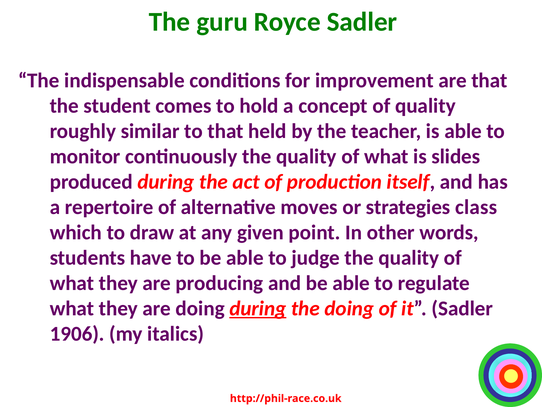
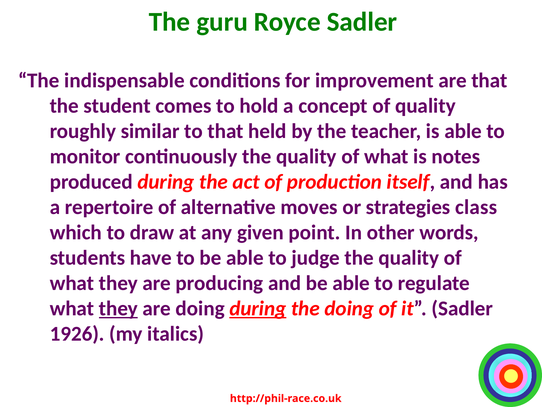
slides: slides -> notes (456, 156)
they underline: none -> present (118, 308)
1906: 1906 -> 1926 (77, 333)
